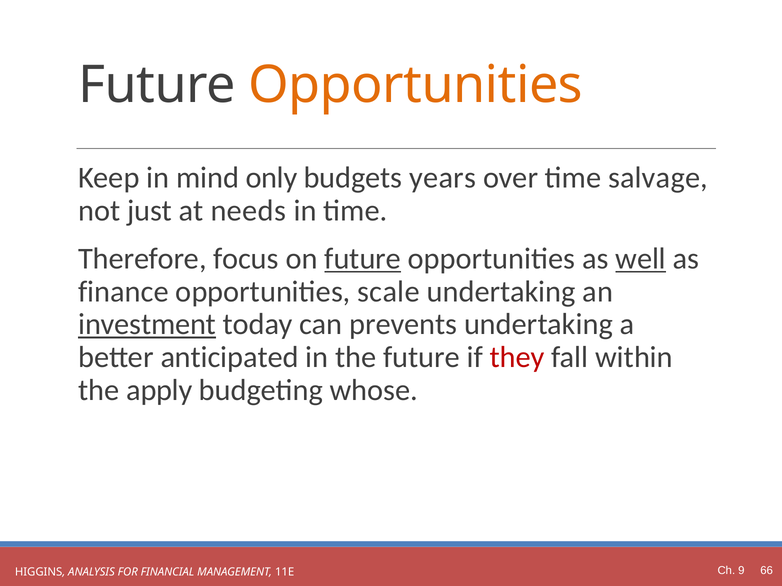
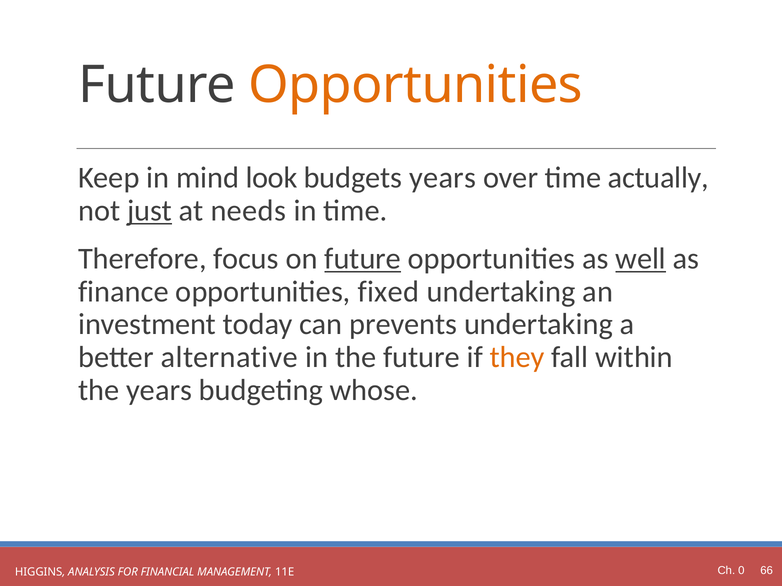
only: only -> look (272, 178)
salvage: salvage -> actually (658, 178)
just underline: none -> present (150, 211)
scale: scale -> fixed (388, 292)
investment underline: present -> none (147, 325)
anticipated: anticipated -> alternative (229, 357)
they colour: red -> orange (517, 357)
the apply: apply -> years (159, 390)
9: 9 -> 0 (741, 571)
